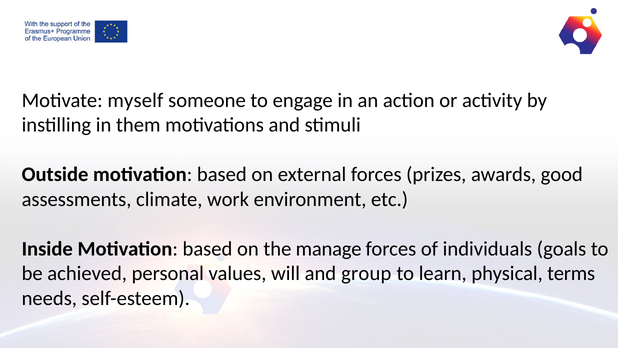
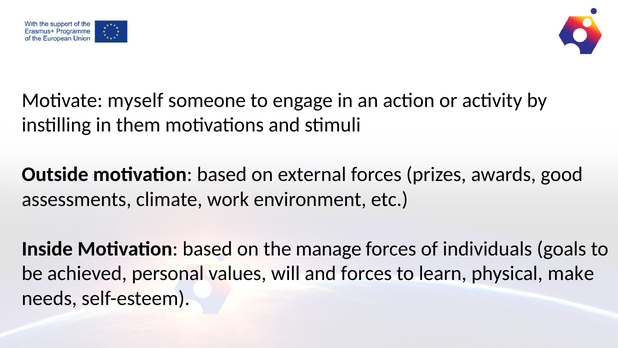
and group: group -> forces (366, 273)
terms: terms -> make (571, 273)
